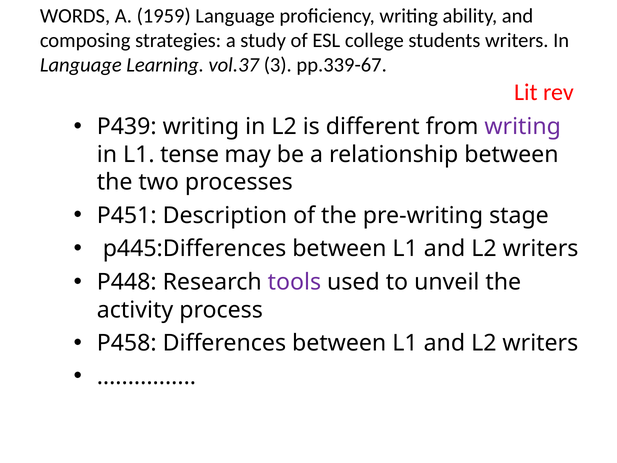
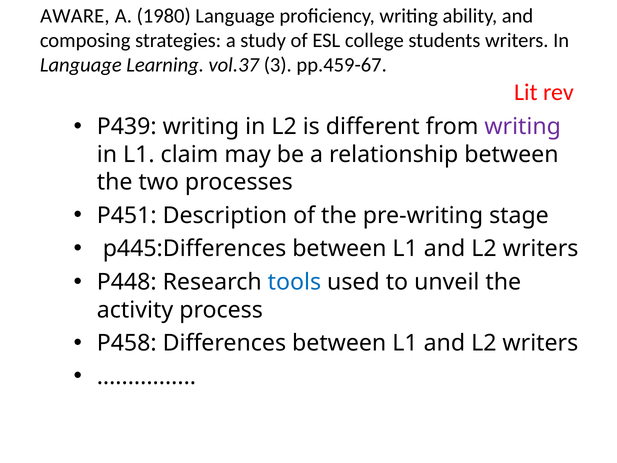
WORDS: WORDS -> AWARE (75, 16)
1959: 1959 -> 1980 (164, 16)
pp.339-67: pp.339-67 -> pp.459-67 (342, 65)
tense: tense -> claim (190, 154)
tools colour: purple -> blue (294, 282)
